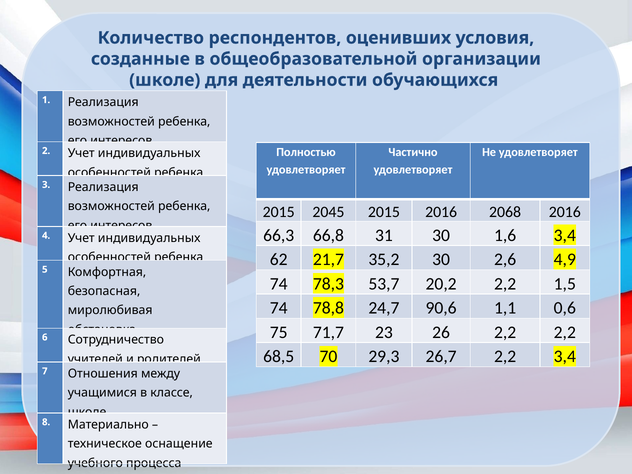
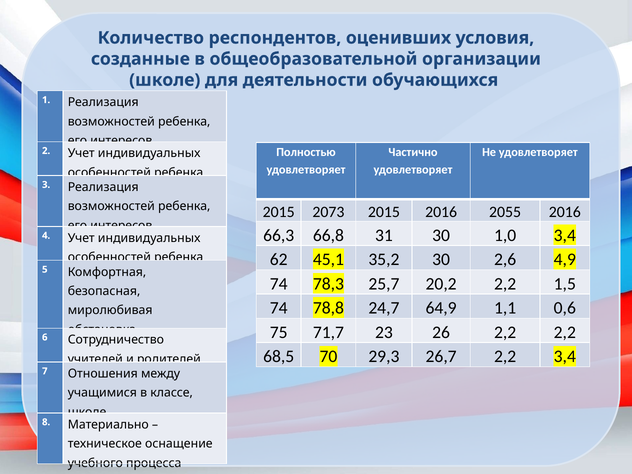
2045: 2045 -> 2073 (328, 212)
2068: 2068 -> 2055 (505, 212)
1,6: 1,6 -> 1,0 (505, 235)
21,7: 21,7 -> 45,1 (328, 260)
53,7: 53,7 -> 25,7 (384, 284)
90,6: 90,6 -> 64,9 (441, 308)
